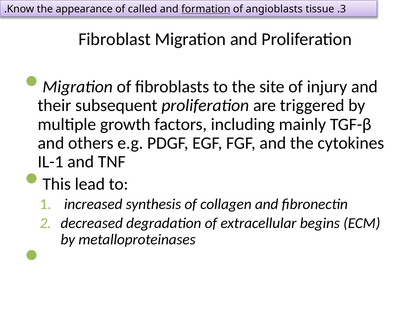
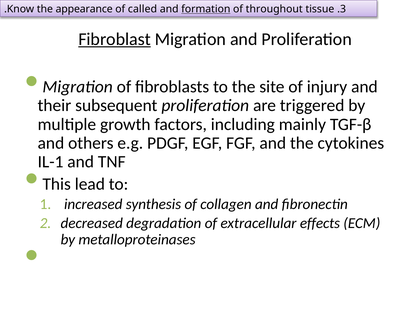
angioblasts: angioblasts -> throughout (274, 9)
Fibroblast underline: none -> present (115, 39)
begins: begins -> effects (320, 224)
